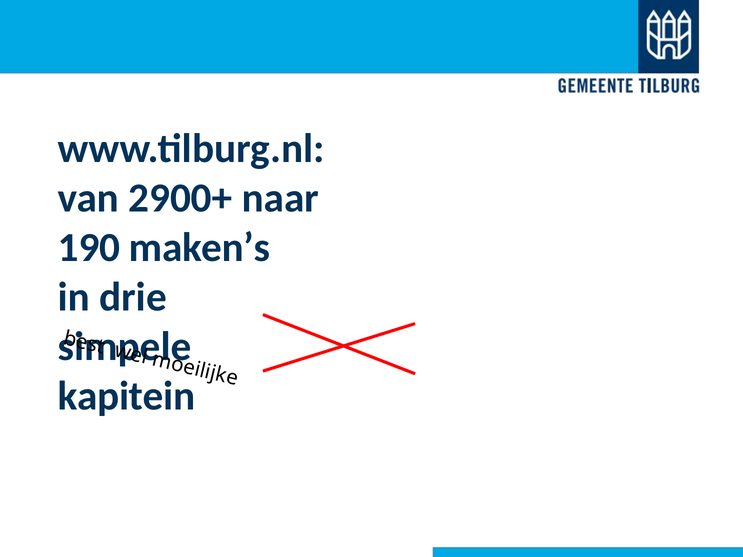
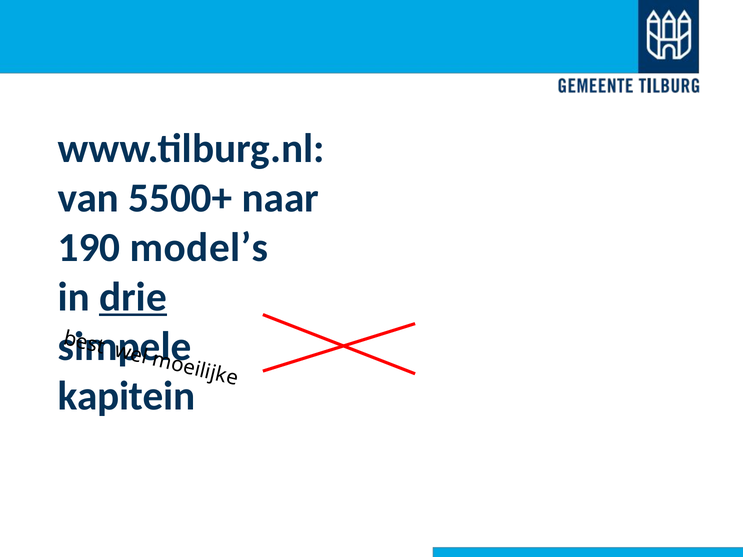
2900+: 2900+ -> 5500+ (180, 198)
maken’s: maken’s -> model’s (199, 248)
drie underline: none -> present (133, 297)
